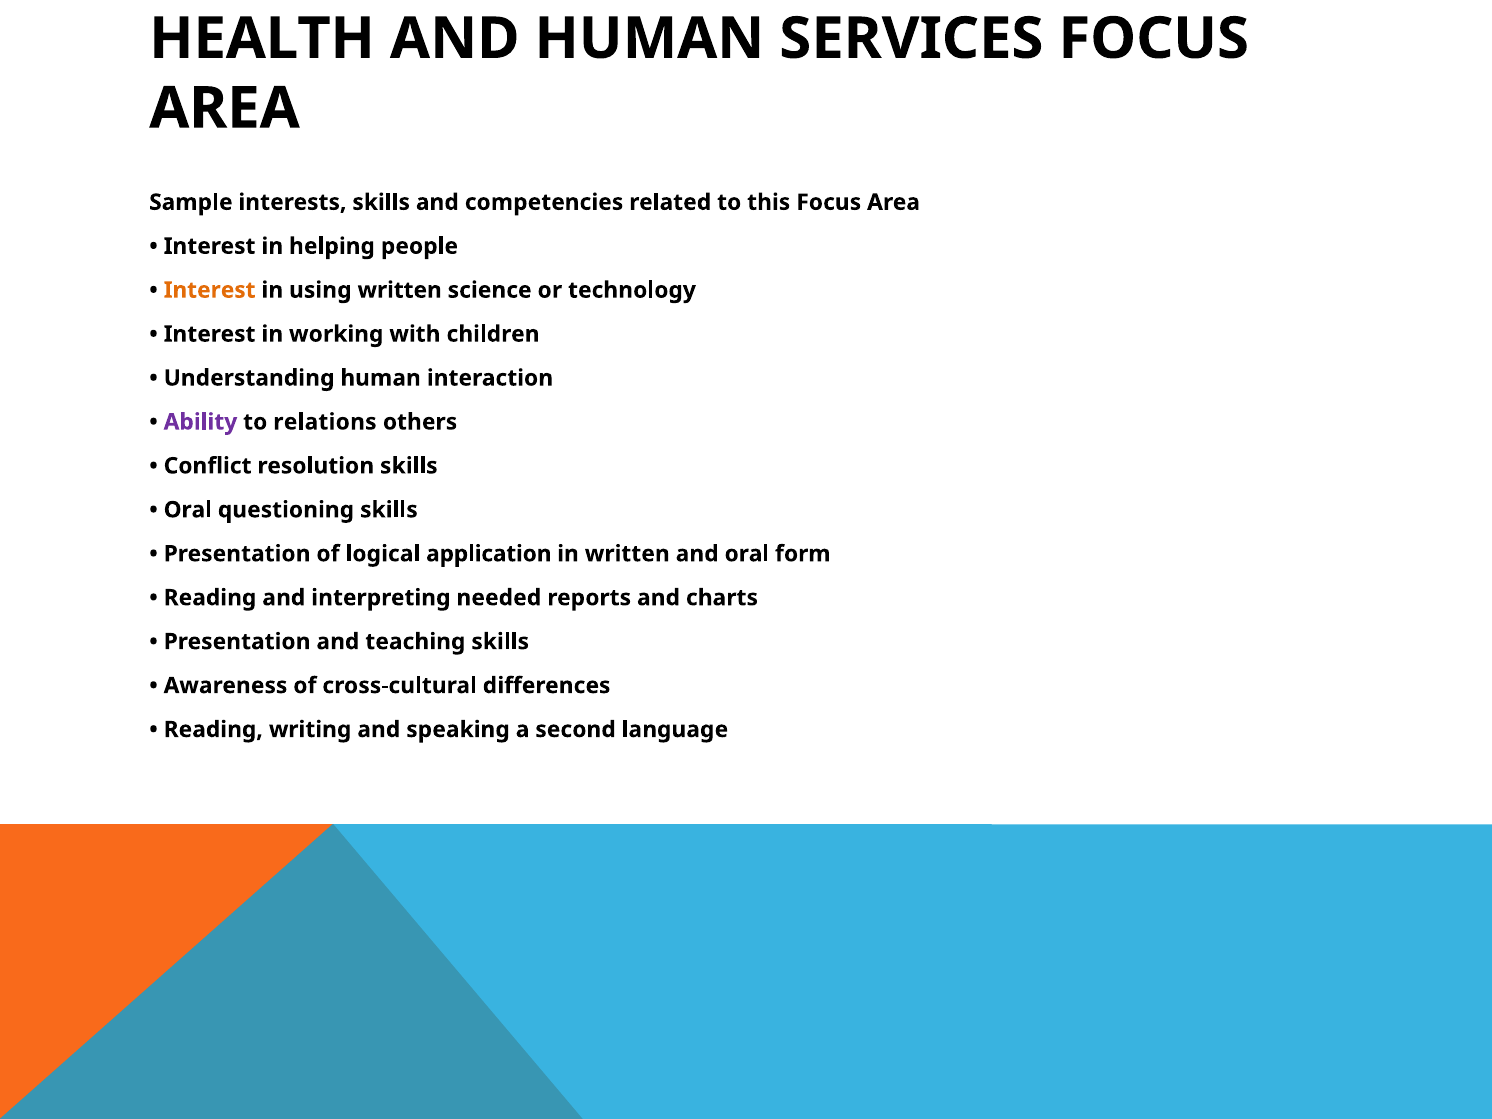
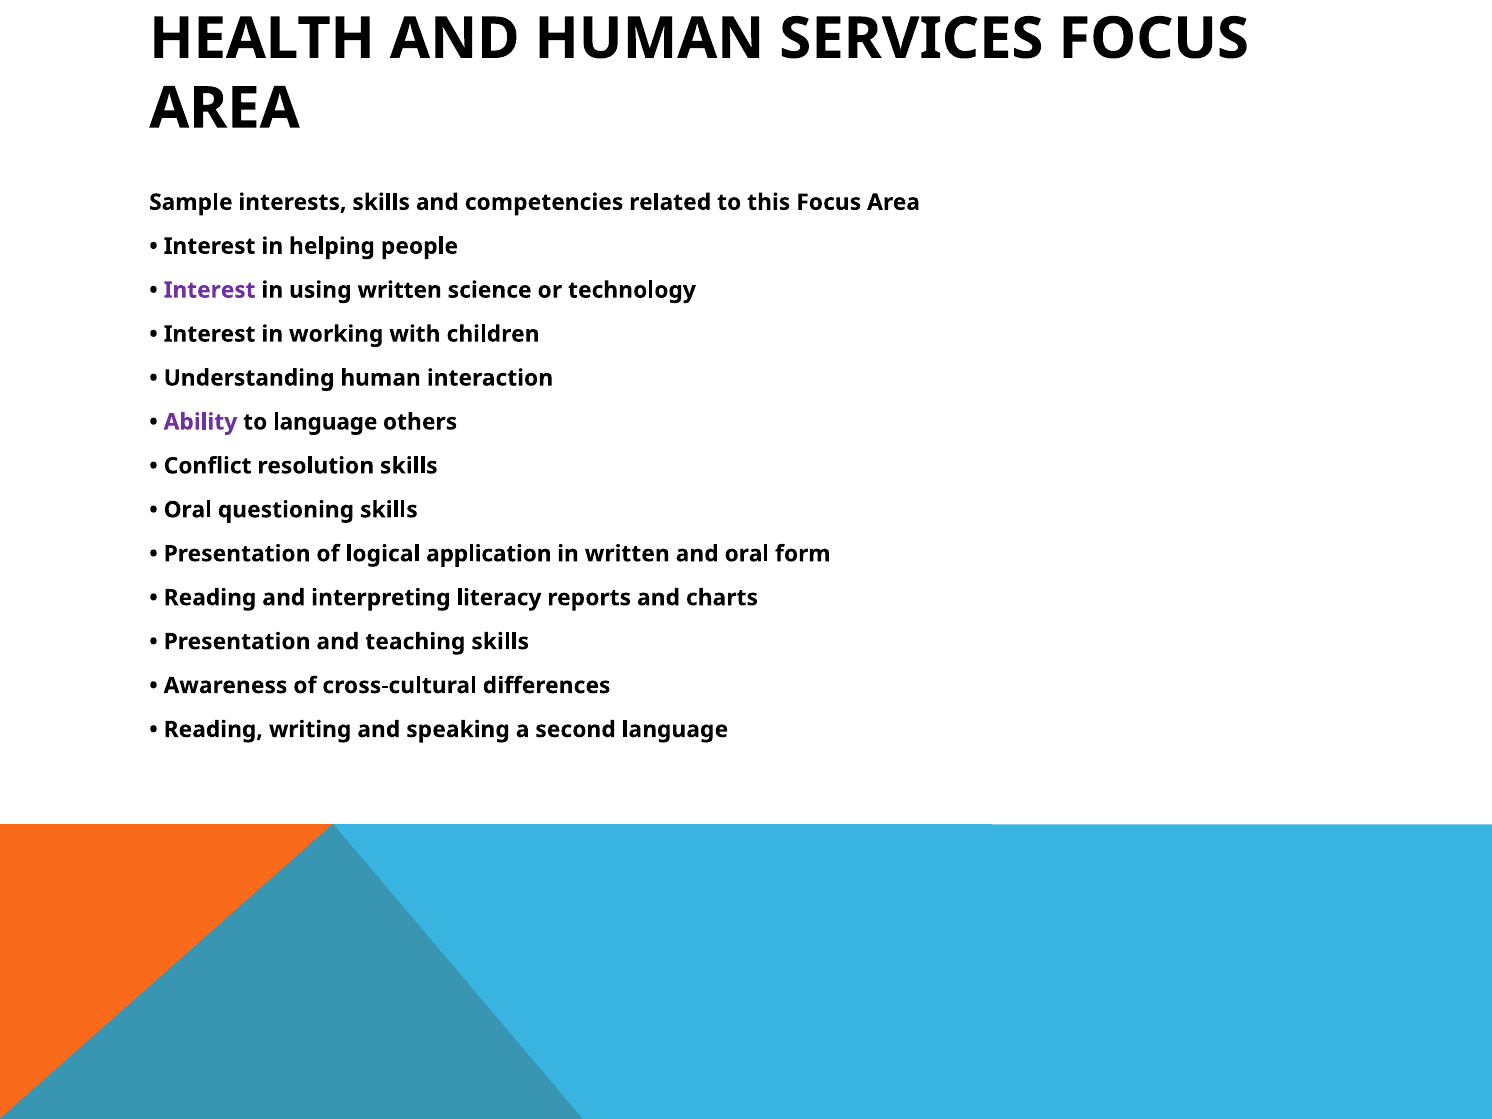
Interest colour: orange -> purple (210, 290)
to relations: relations -> language (325, 422)
needed: needed -> literacy (499, 598)
